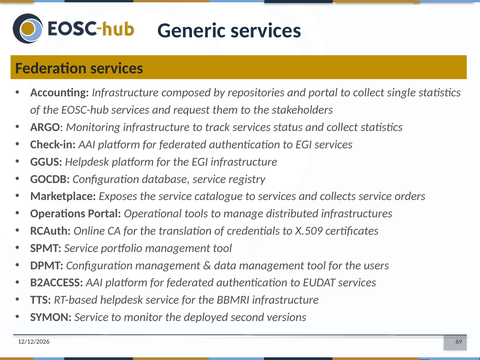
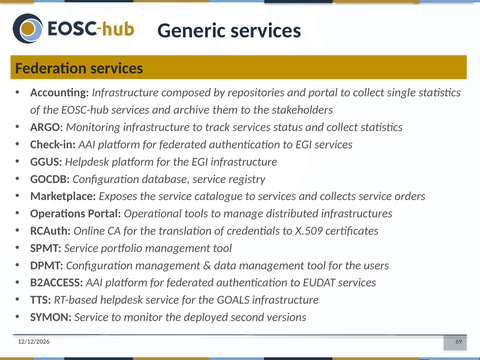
request: request -> archive (191, 110)
BBMRI: BBMRI -> GOALS (233, 300)
